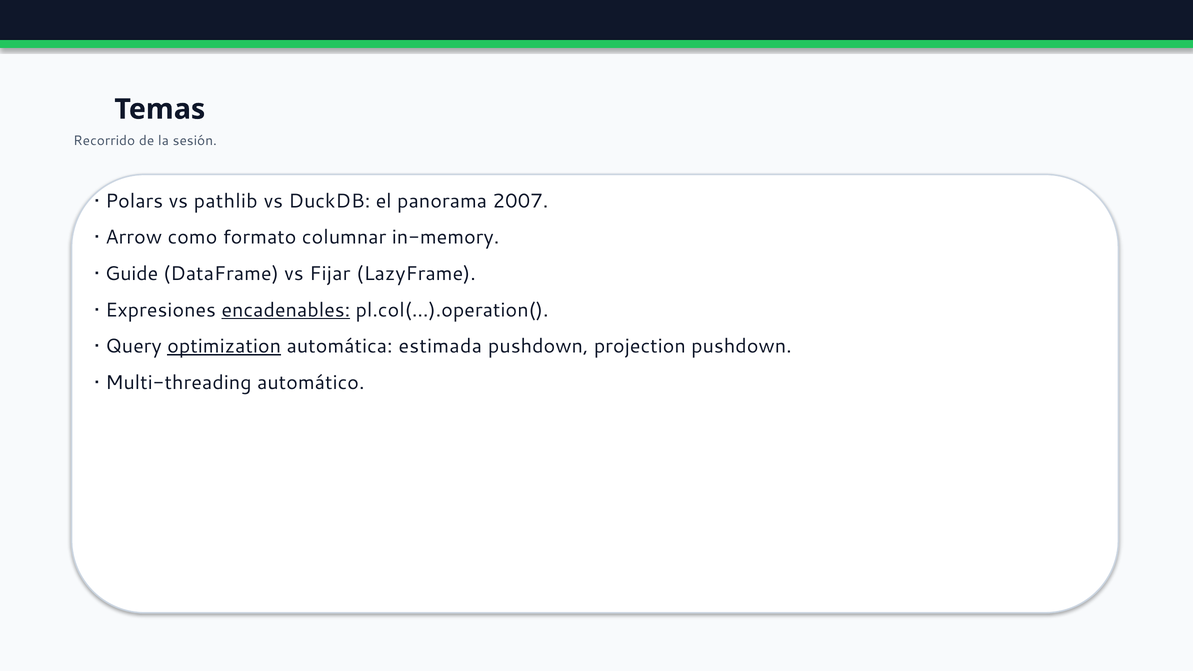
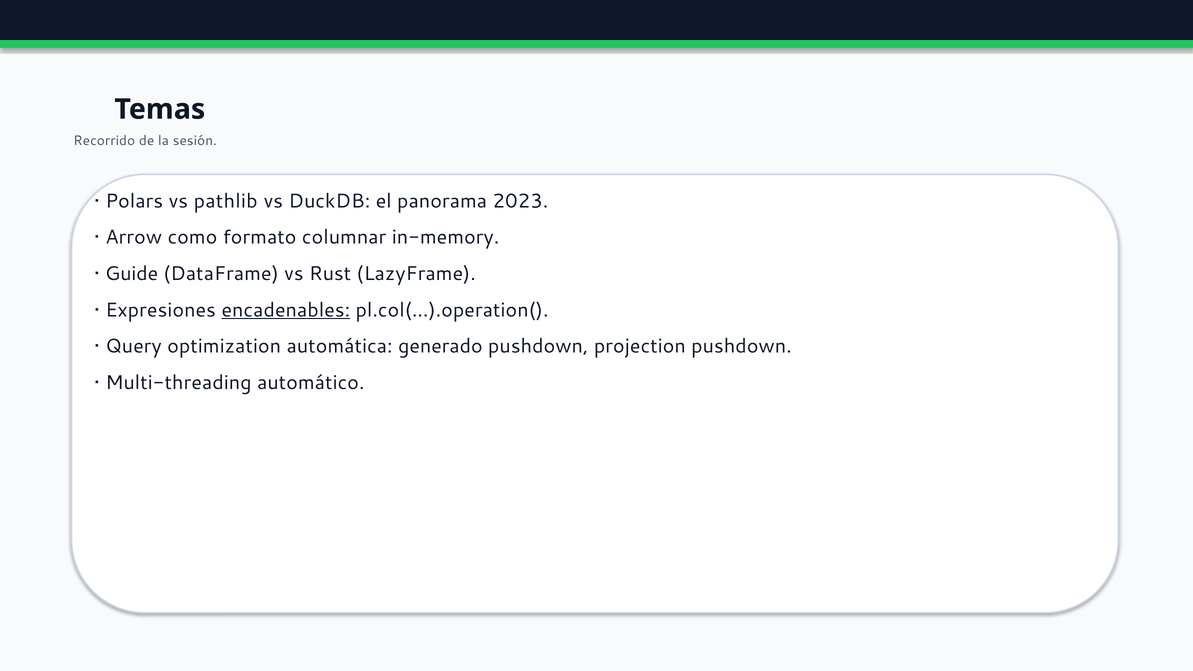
2007: 2007 -> 2023 (520, 201)
Fijar: Fijar -> Rust (330, 274)
optimization underline: present -> none (224, 346)
estimada: estimada -> generado (440, 346)
